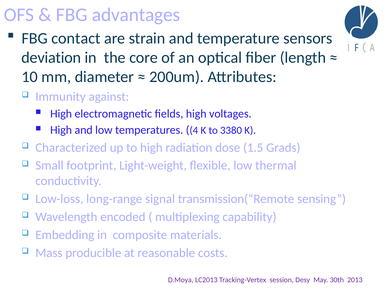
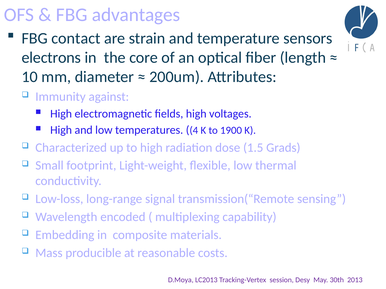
deviation: deviation -> electrons (51, 58)
3380: 3380 -> 1900 (231, 131)
